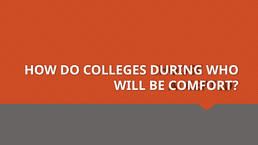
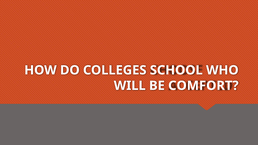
DURING: DURING -> SCHOOL (176, 70)
